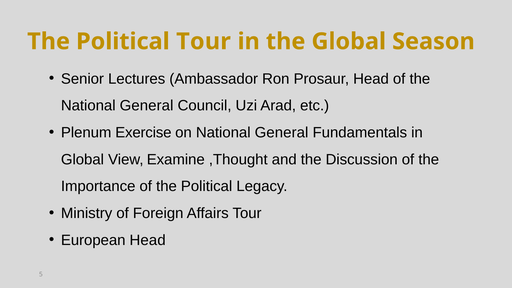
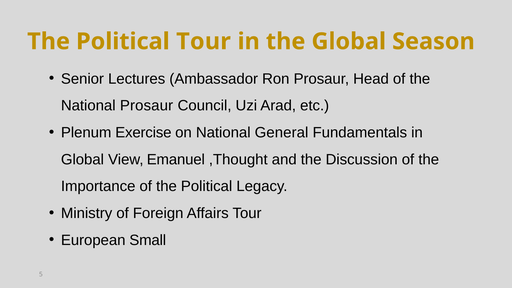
General: General -> Prosaur (147, 106)
Examine: Examine -> Emanuel (176, 159)
European Head: Head -> Small (148, 240)
